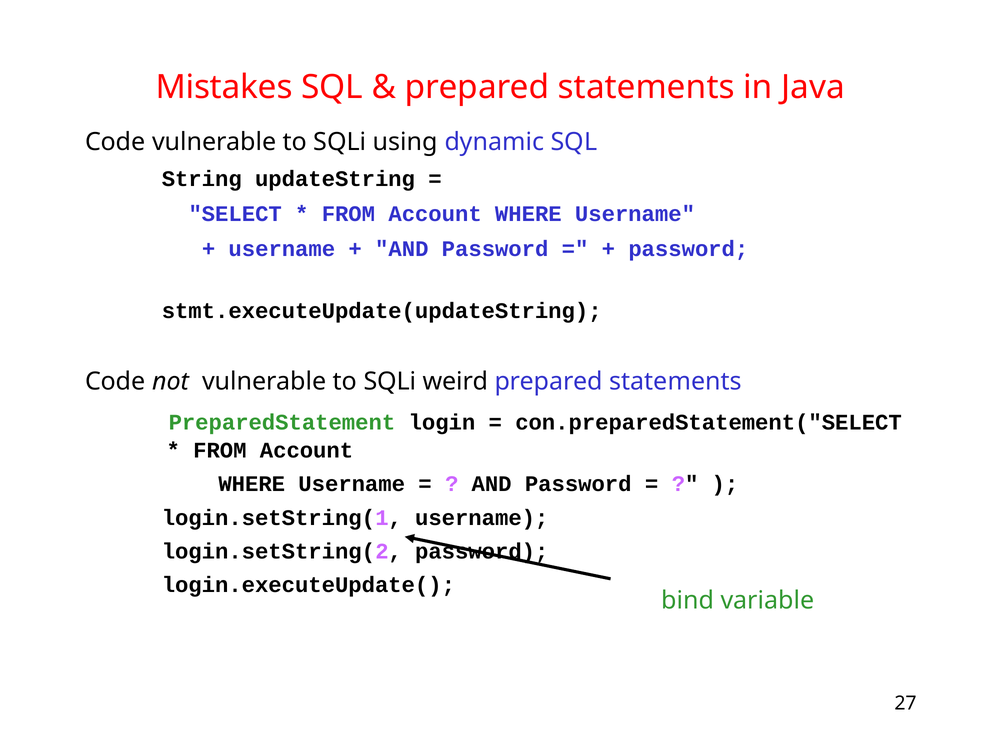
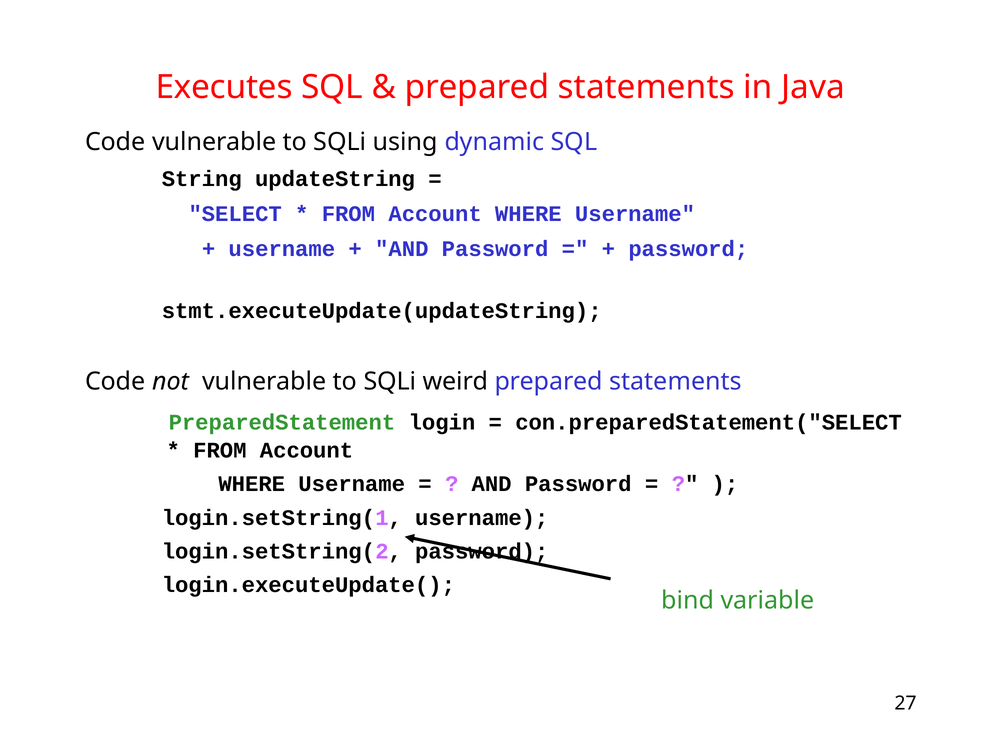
Mistakes: Mistakes -> Executes (224, 87)
